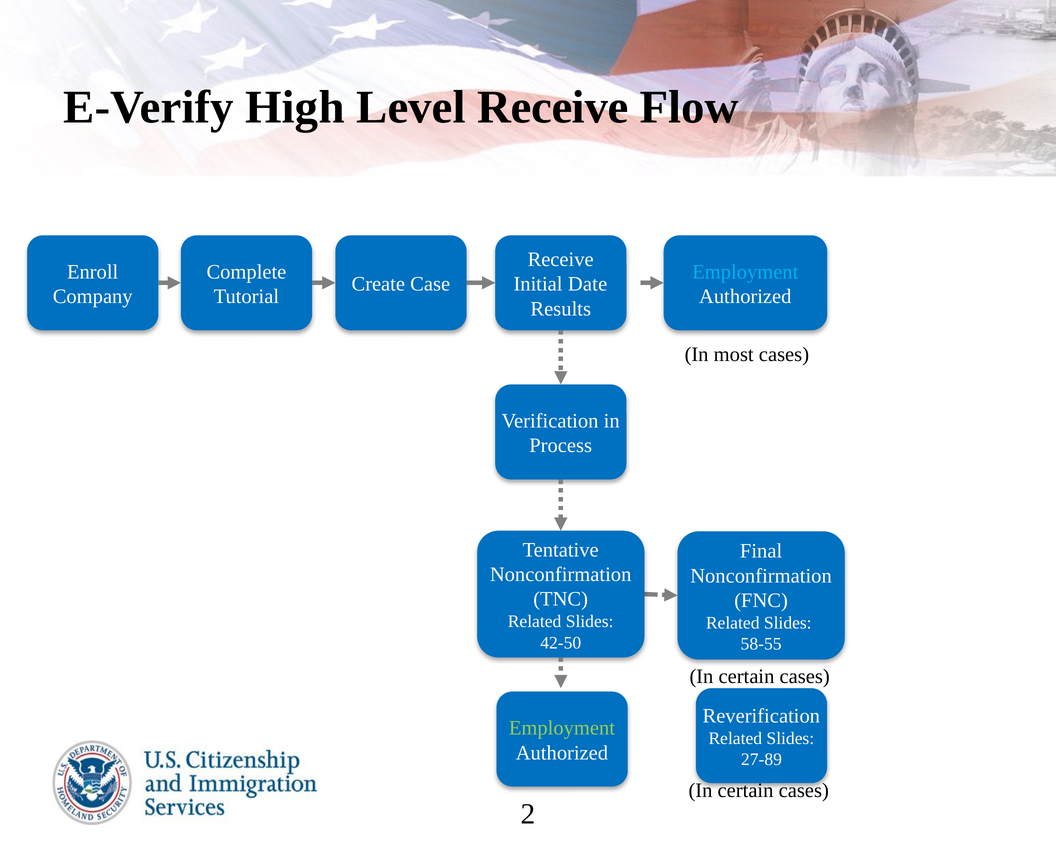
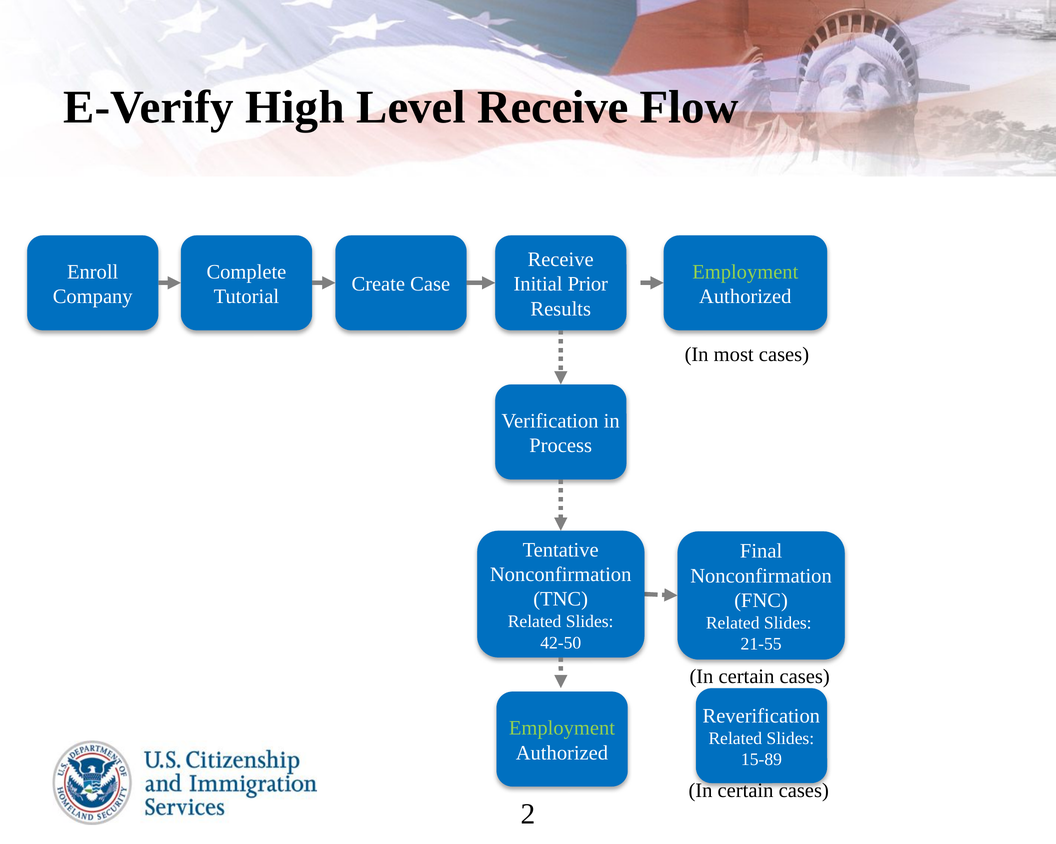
Employment colour: light blue -> light green (745, 272)
Date: Date -> Prior (588, 284)
58-55: 58-55 -> 21-55 (761, 645)
27-89: 27-89 -> 15-89 (761, 760)
